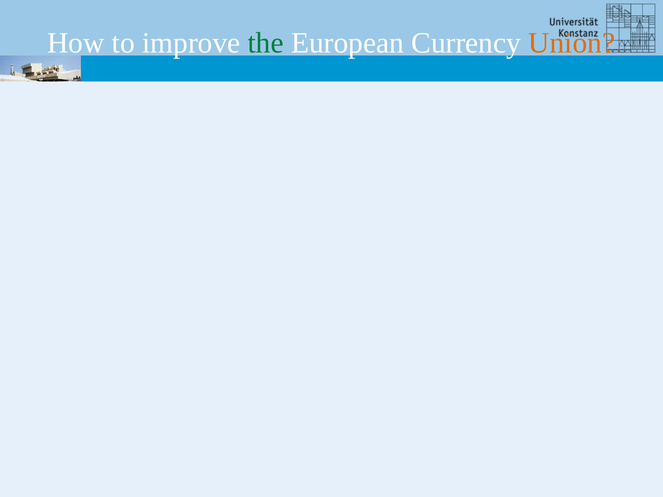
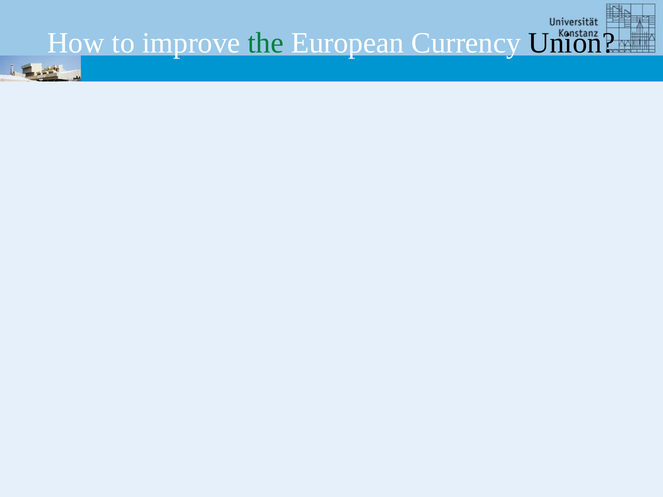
Union colour: orange -> black (572, 43)
